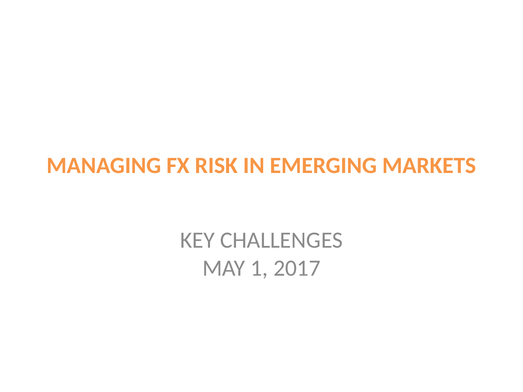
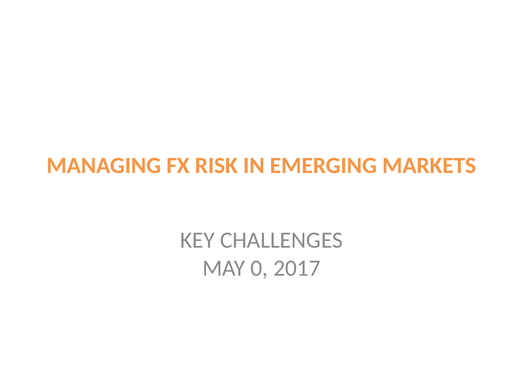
1: 1 -> 0 (259, 268)
